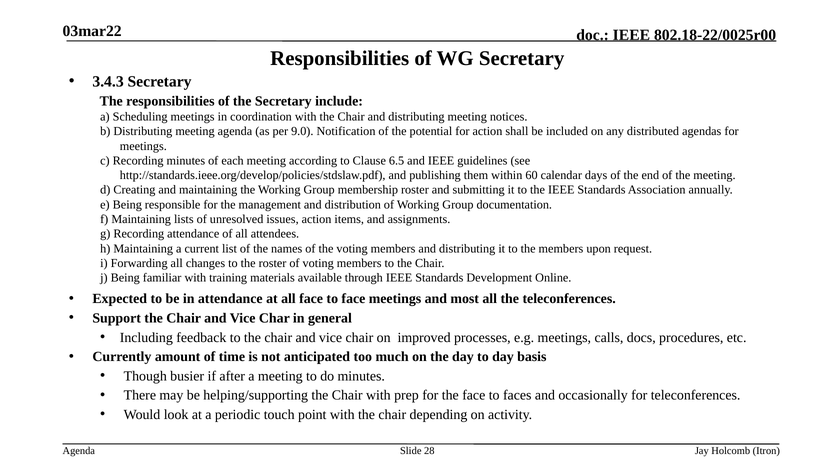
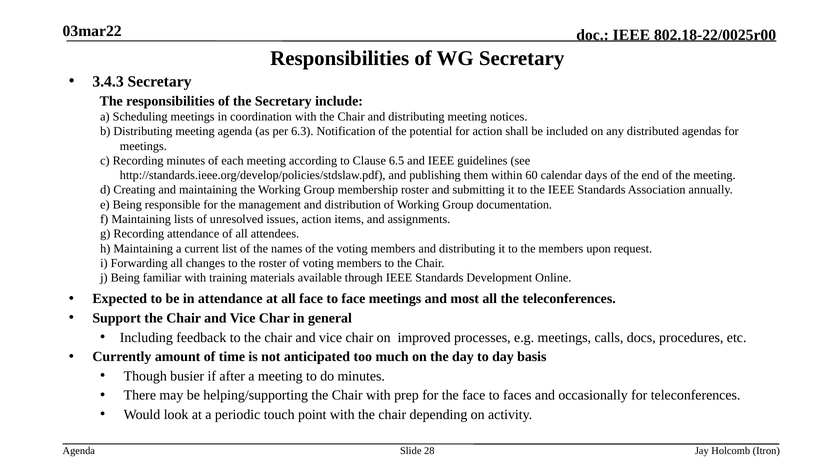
9.0: 9.0 -> 6.3 (302, 131)
